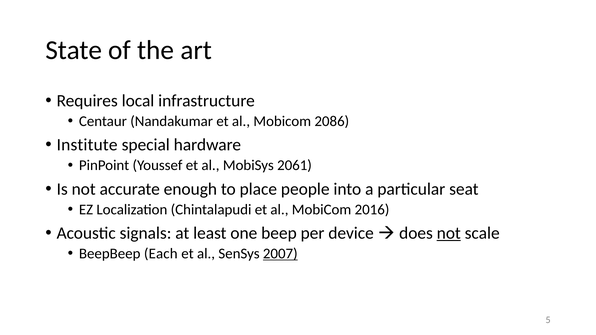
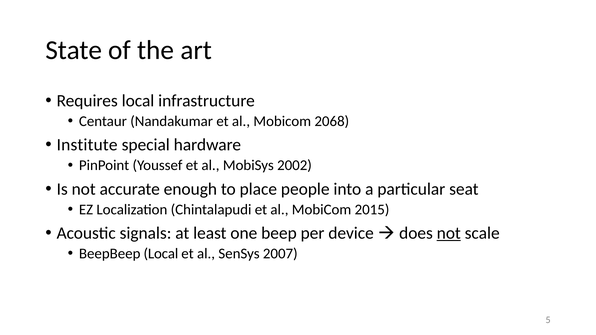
2086: 2086 -> 2068 (332, 121)
2061: 2061 -> 2002 (294, 165)
2016: 2016 -> 2015 (372, 210)
BeepBeep Each: Each -> Local (161, 254)
2007 underline: present -> none (280, 254)
